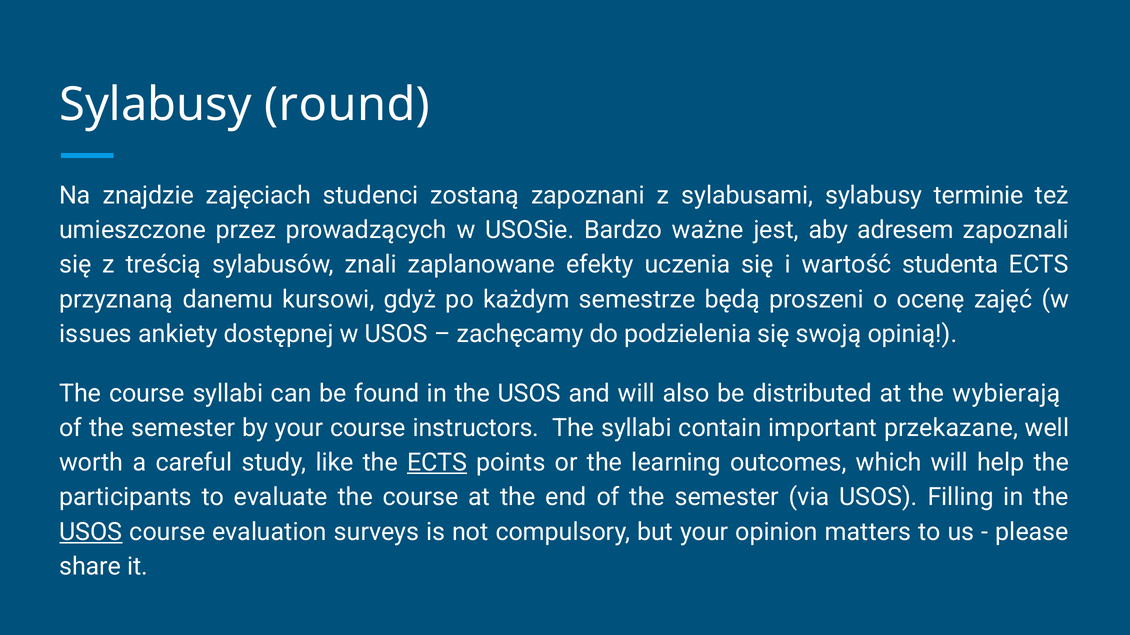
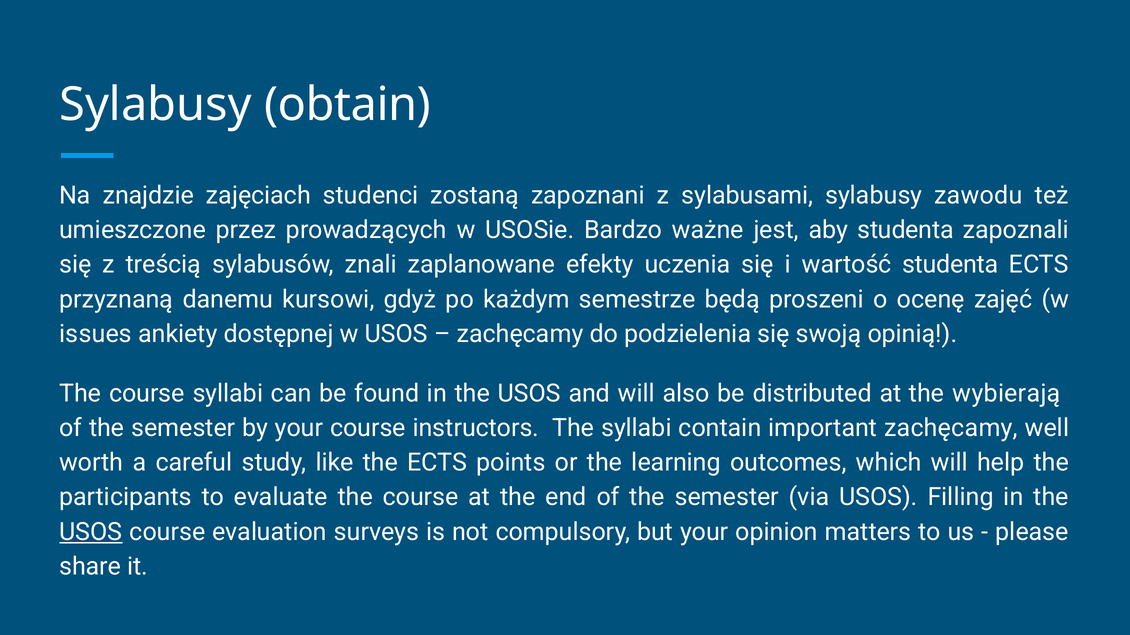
round: round -> obtain (348, 105)
terminie: terminie -> zawodu (978, 196)
aby adresem: adresem -> studenta (906, 230)
important przekazane: przekazane -> zachęcamy (951, 429)
ECTS underline: present -> none (437, 463)
